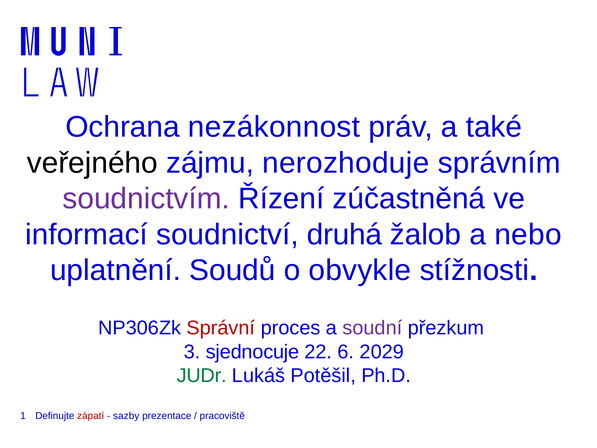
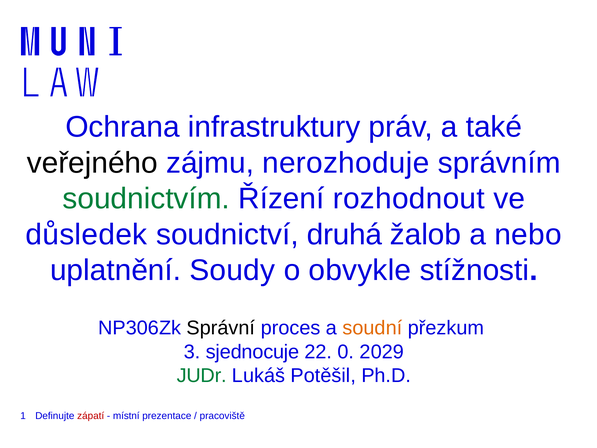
nezákonnost: nezákonnost -> infrastruktury (274, 127)
soudnictvím colour: purple -> green (146, 199)
zúčastněná: zúčastněná -> rozhodnout (409, 199)
informací: informací -> důsledek (86, 234)
Soudů: Soudů -> Soudy (232, 270)
Správní colour: red -> black (221, 328)
soudní colour: purple -> orange (372, 328)
6: 6 -> 0 (346, 352)
sazby: sazby -> místní (126, 415)
